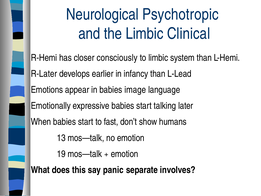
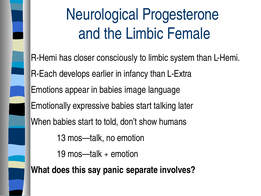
Psychotropic: Psychotropic -> Progesterone (181, 14)
Clinical: Clinical -> Female (189, 34)
R-Later: R-Later -> R-Each (44, 74)
L-Lead: L-Lead -> L-Extra (179, 74)
fast: fast -> told (111, 122)
